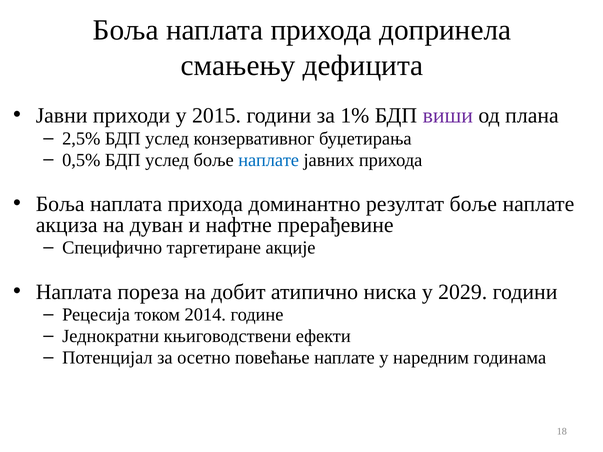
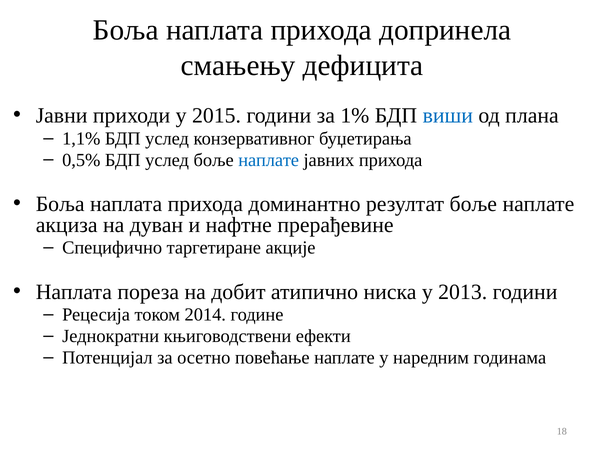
виши colour: purple -> blue (448, 116)
2,5%: 2,5% -> 1,1% (81, 139)
2029: 2029 -> 2013 (463, 292)
